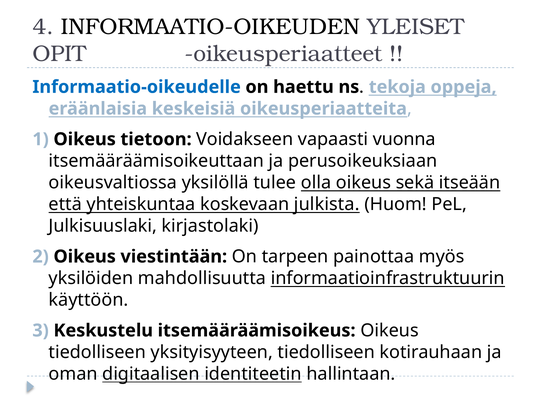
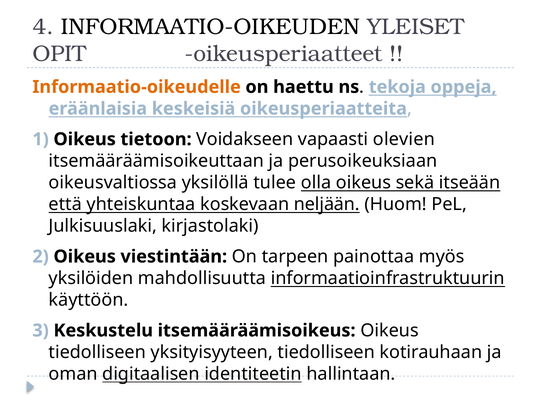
Informaatio-oikeudelle colour: blue -> orange (137, 87)
vuonna: vuonna -> olevien (404, 139)
julkista: julkista -> neljään (327, 204)
